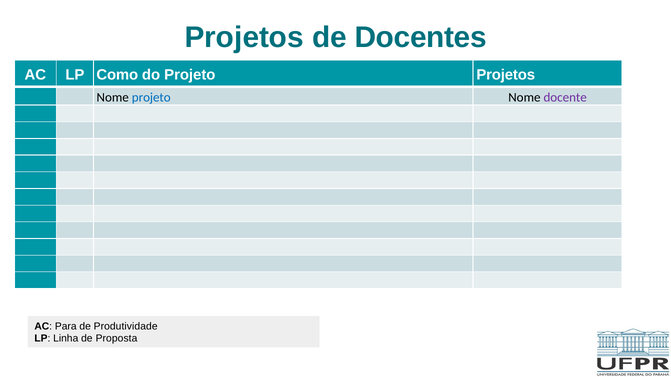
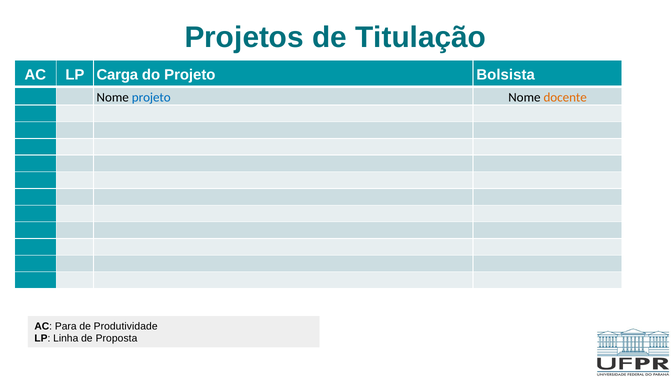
Docentes: Docentes -> Titulação (421, 38)
Como: Como -> Carga (117, 75)
Projeto Projetos: Projetos -> Bolsista (506, 75)
docente colour: purple -> orange (565, 97)
